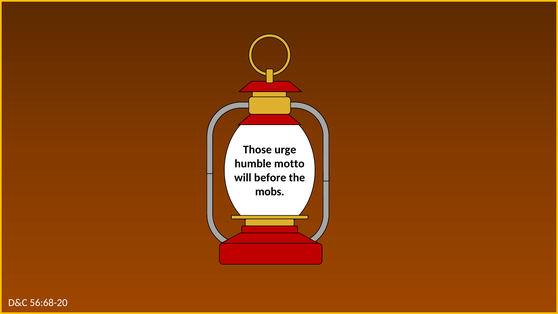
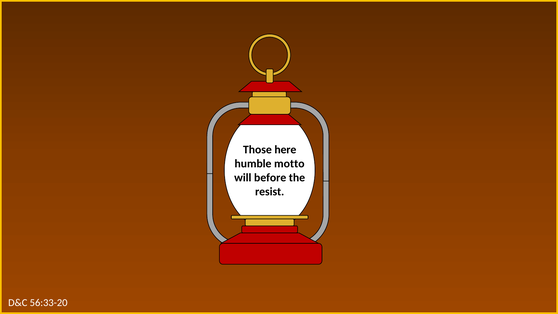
urge: urge -> here (285, 150)
mobs: mobs -> resist (270, 191)
56:68-20: 56:68-20 -> 56:33-20 (49, 303)
